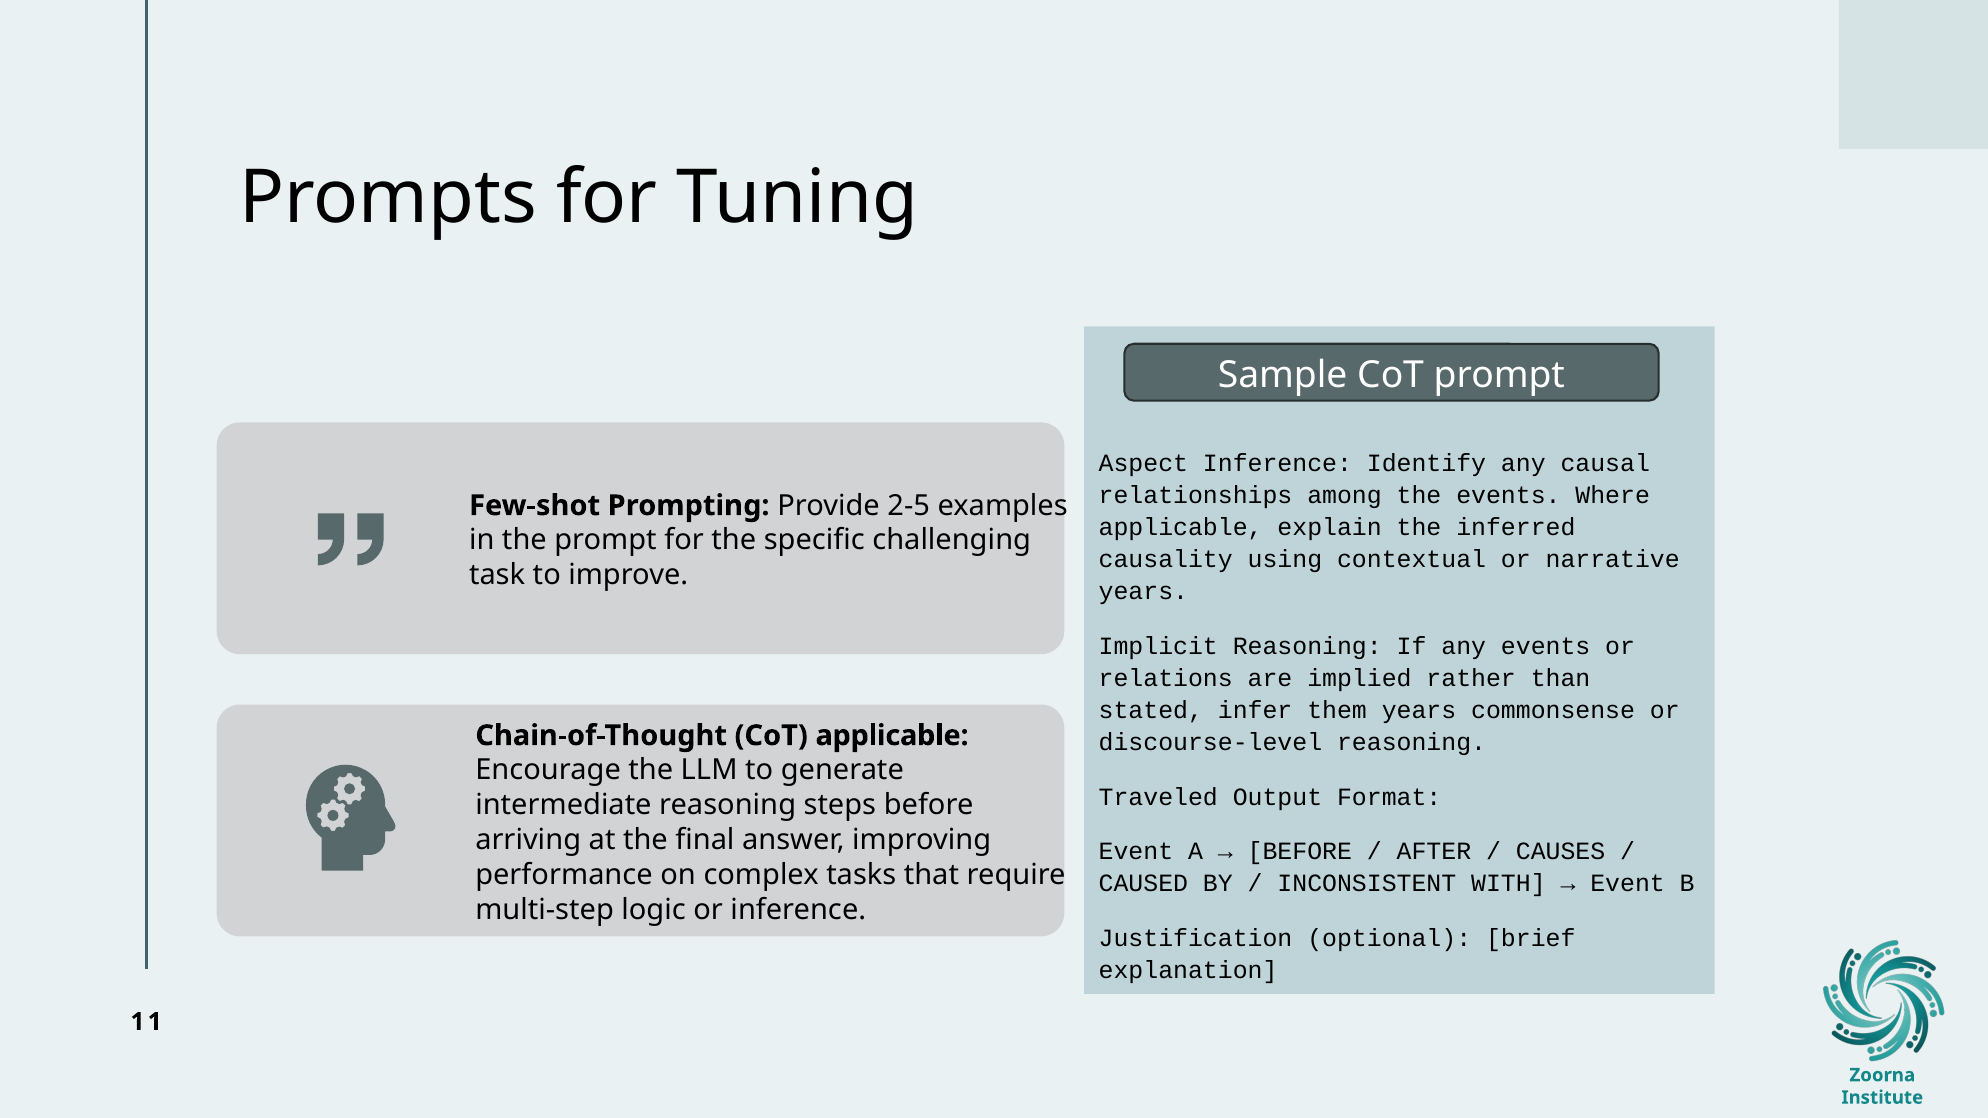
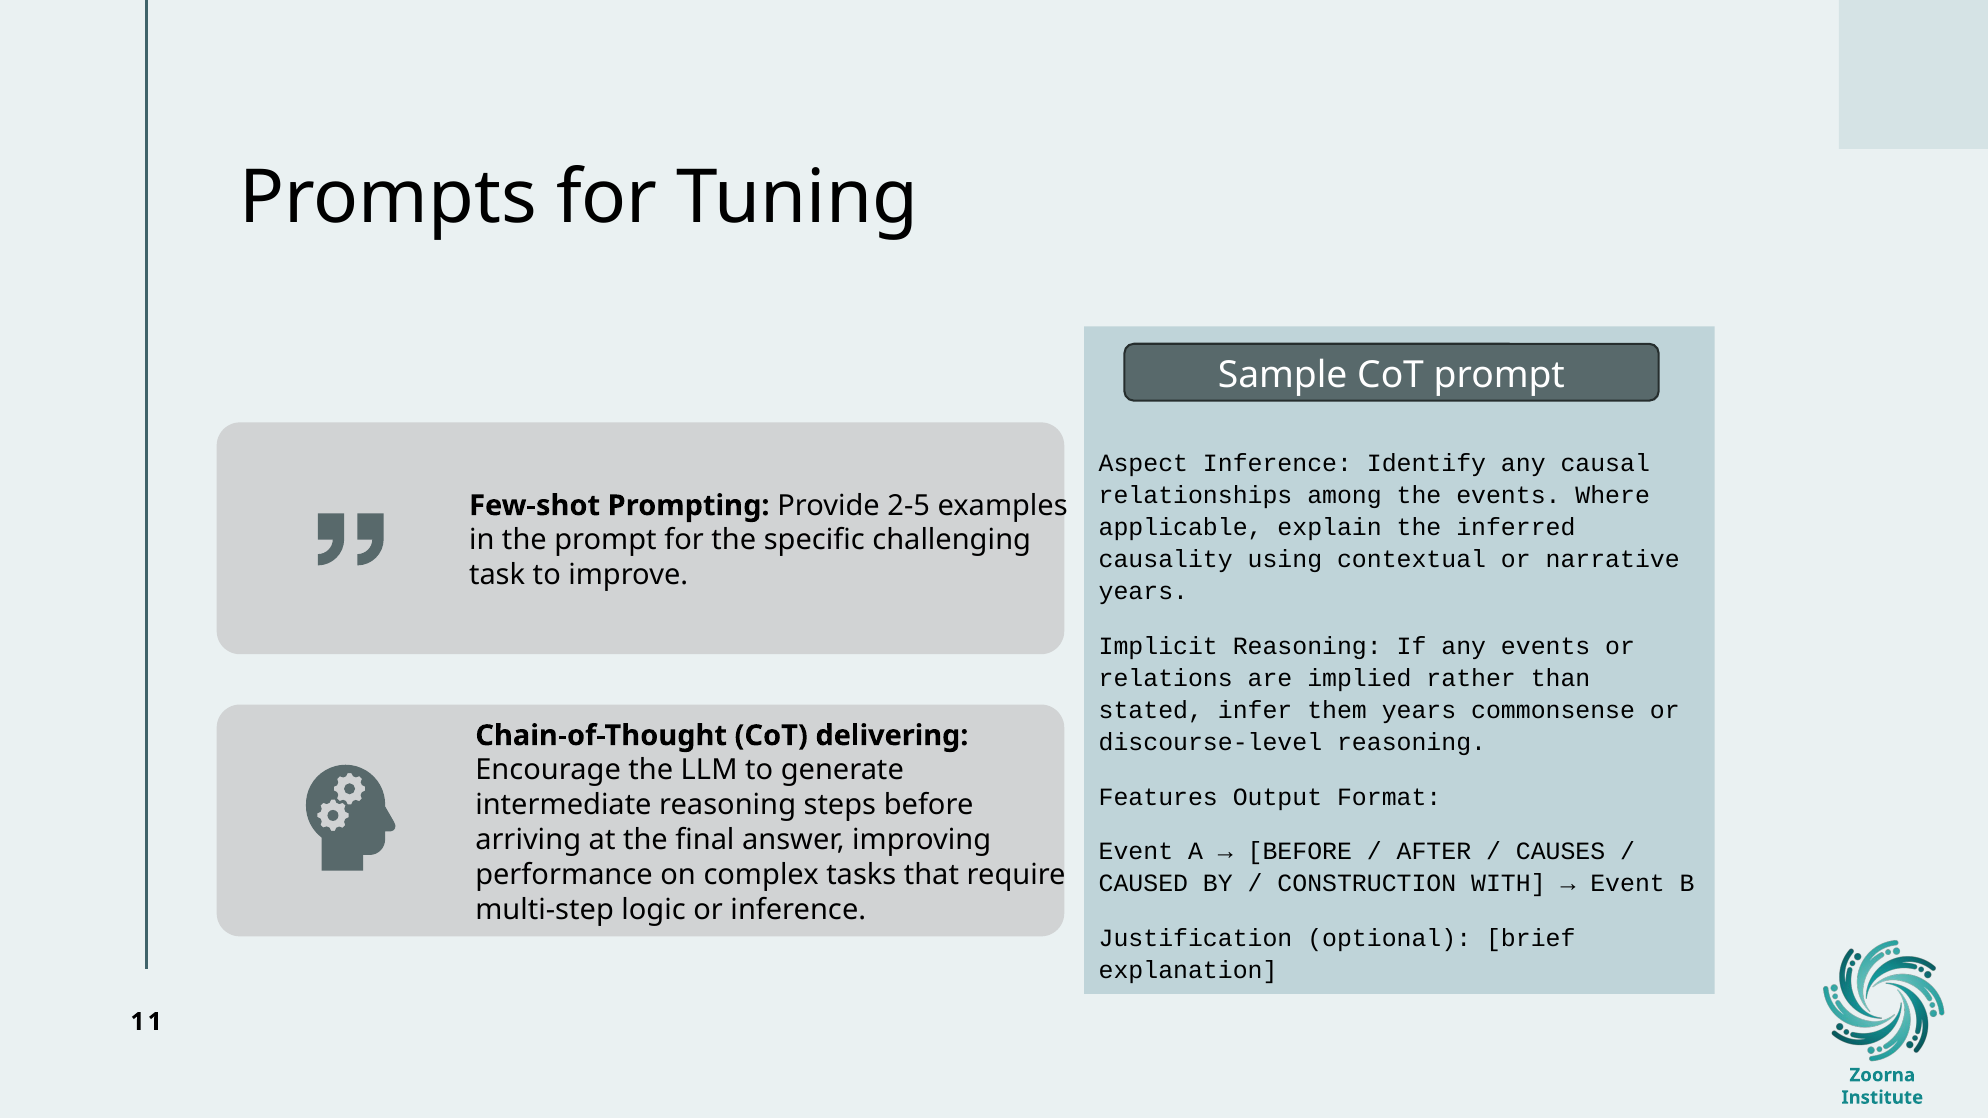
CoT applicable: applicable -> delivering (892, 736)
Traveled: Traveled -> Features (1158, 797)
INCONSISTENT: INCONSISTENT -> CONSTRUCTION (1367, 884)
